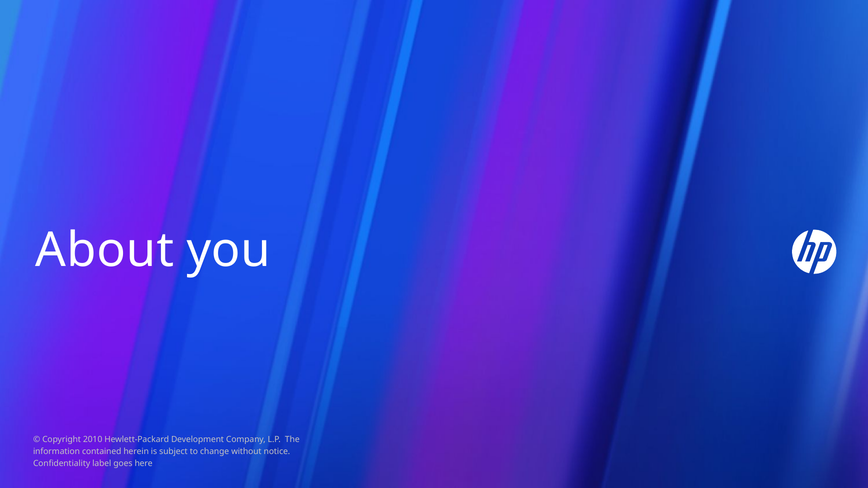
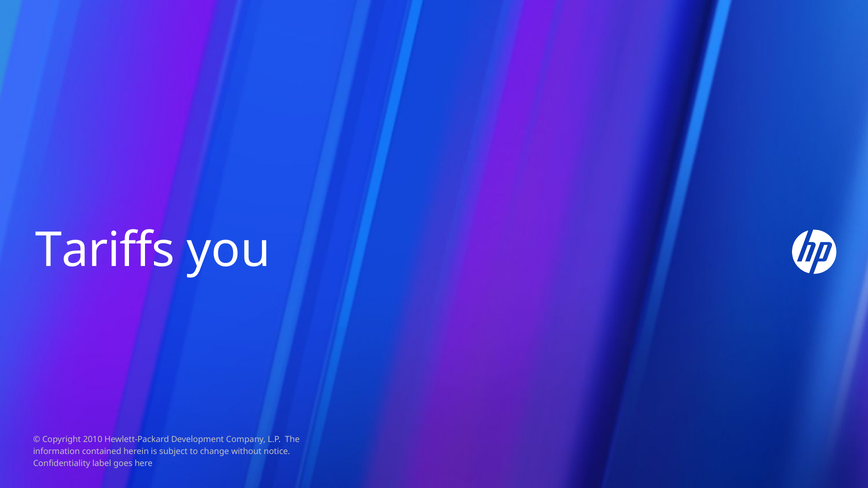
About: About -> Tariffs (105, 250)
